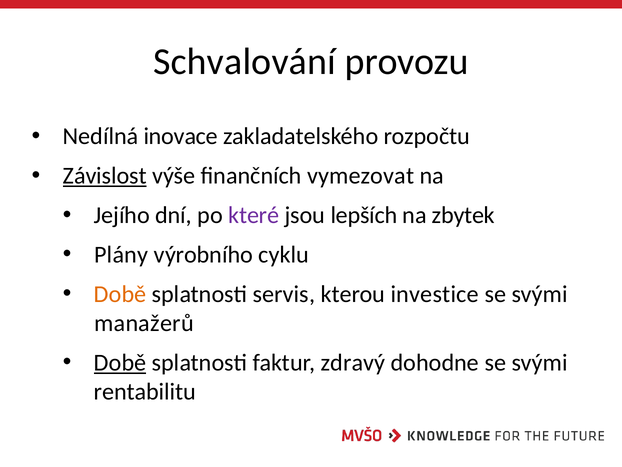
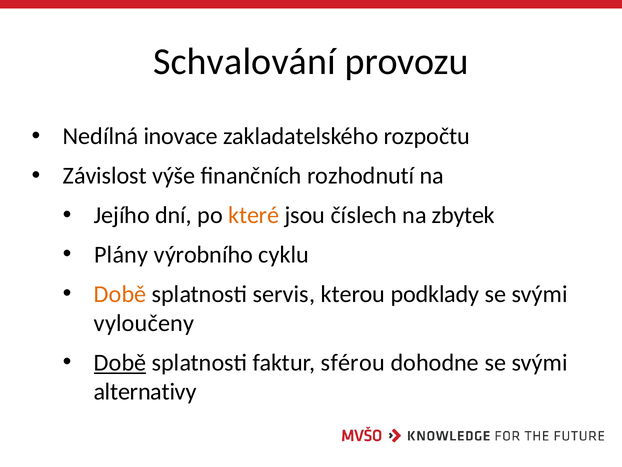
Závislost underline: present -> none (105, 176)
vymezovat: vymezovat -> rozhodnutí (361, 176)
které colour: purple -> orange (254, 215)
lepších: lepších -> číslech (364, 215)
investice: investice -> podklady (435, 294)
manažerů: manažerů -> vyloučeny (144, 323)
zdravý: zdravý -> sférou (353, 362)
rentabilitu: rentabilitu -> alternativy (145, 391)
